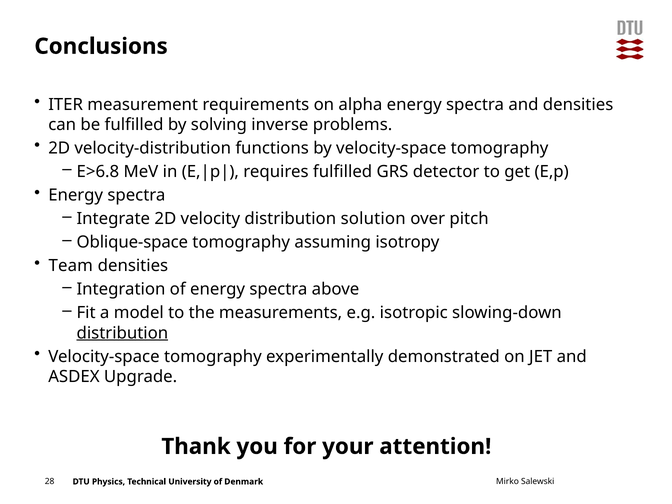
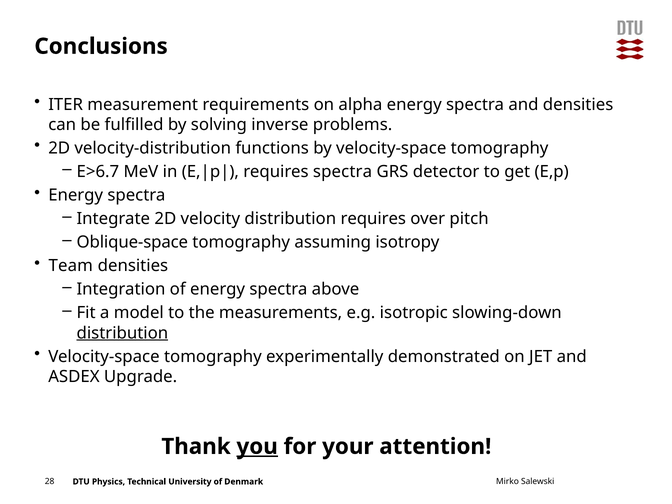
E>6.8: E>6.8 -> E>6.7 (98, 172)
requires fulfilled: fulfilled -> spectra (343, 172)
distribution solution: solution -> requires (373, 219)
you underline: none -> present (257, 446)
